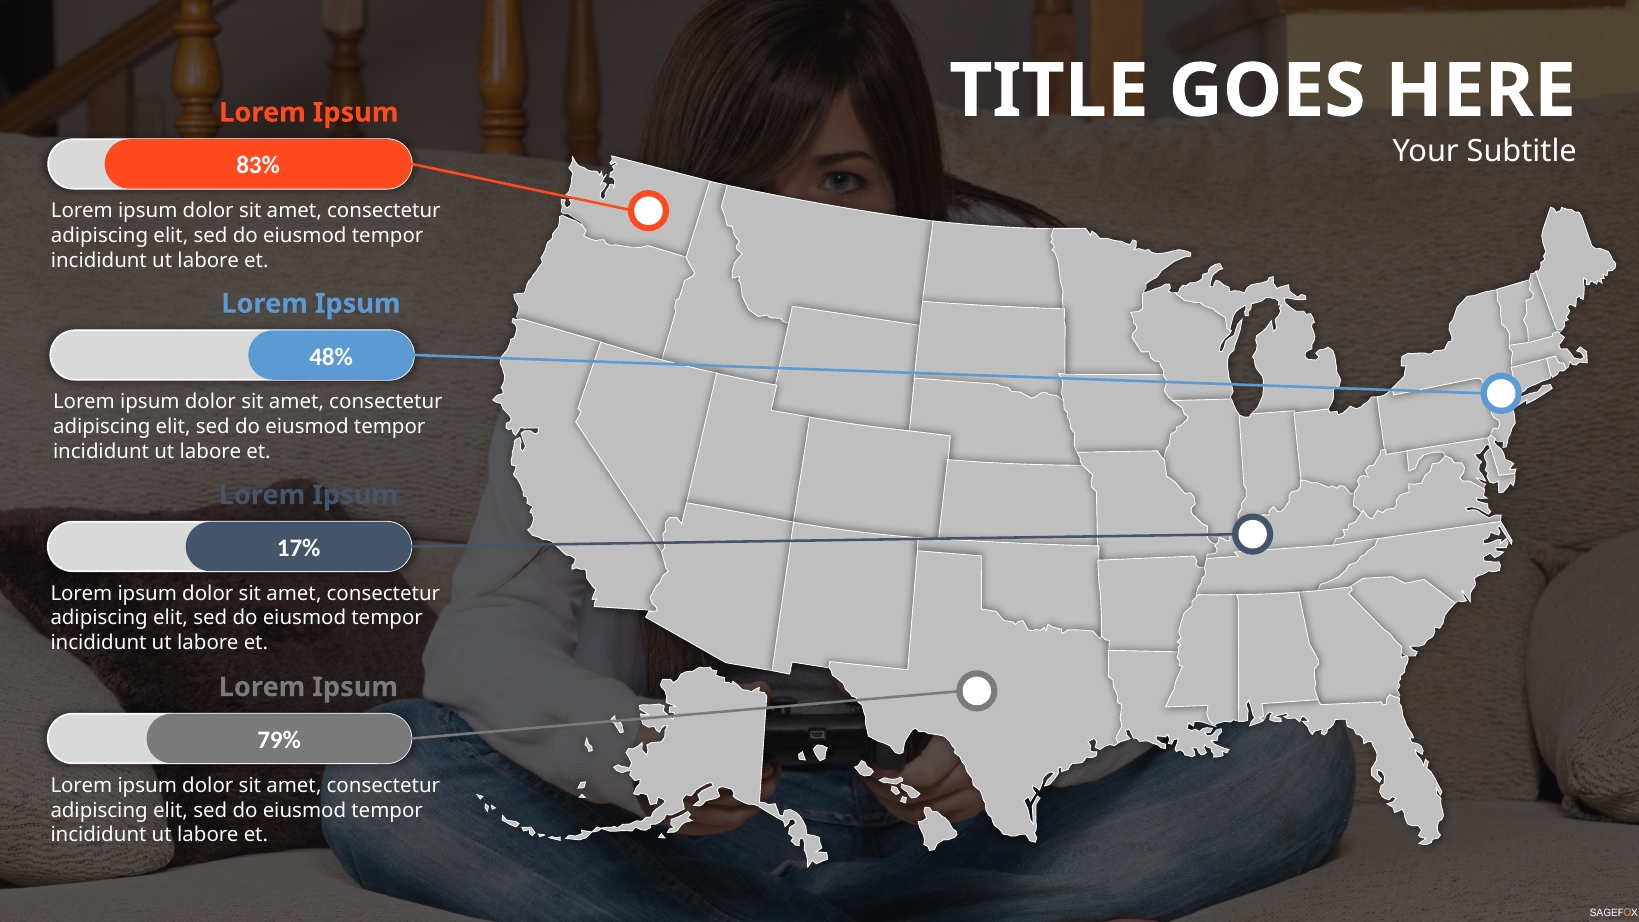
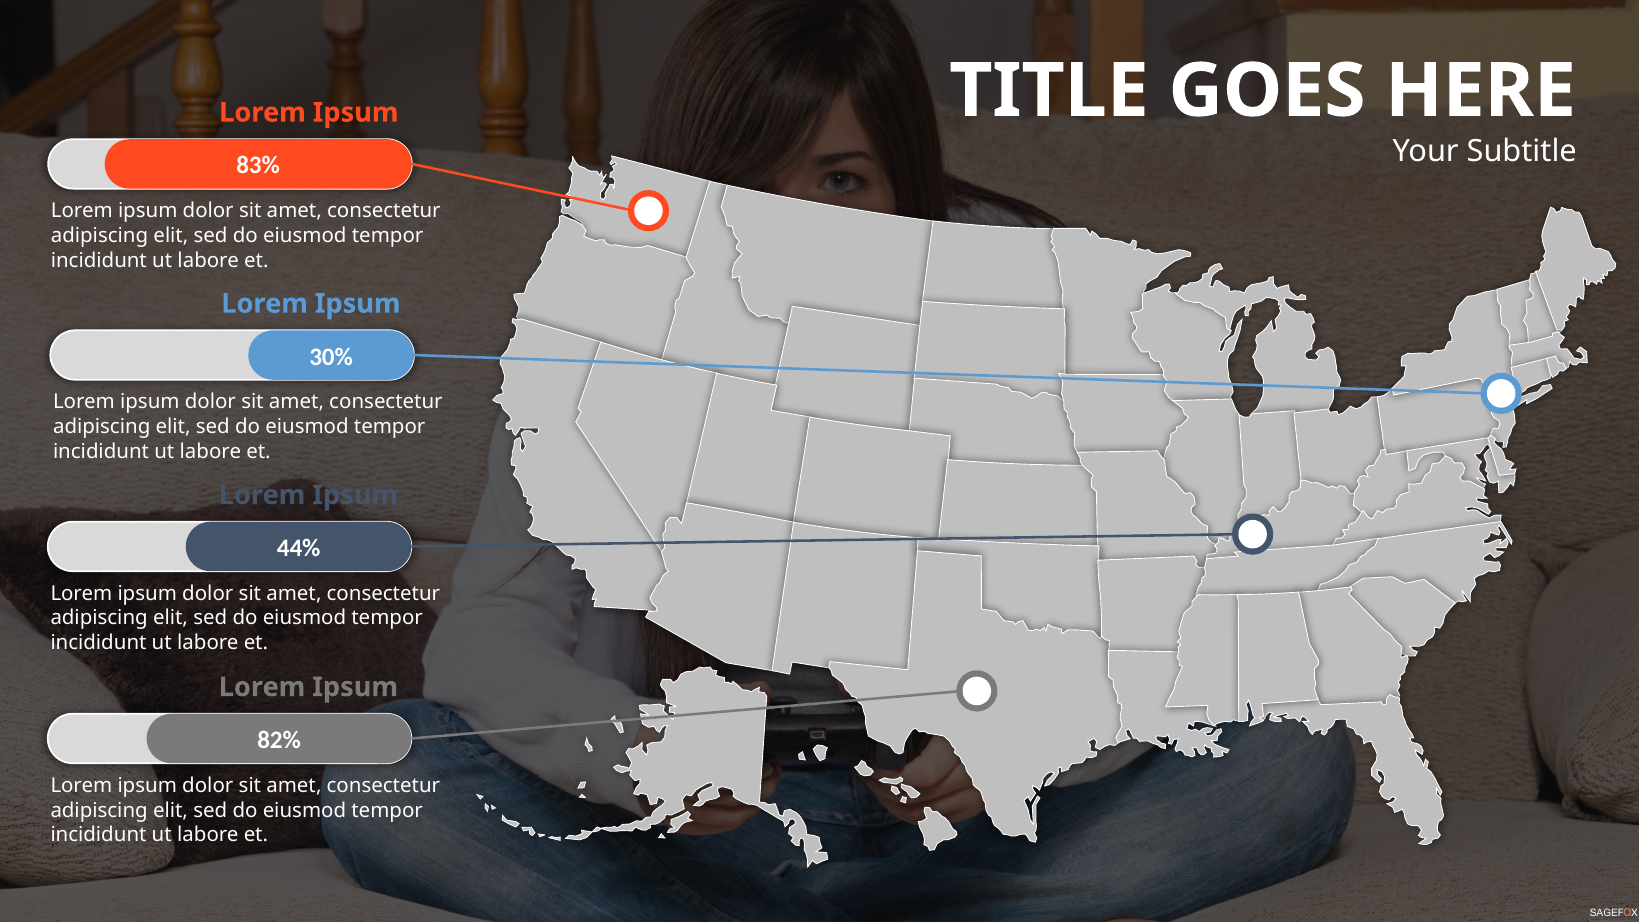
48%: 48% -> 30% (331, 357)
17%: 17% -> 44% (299, 548)
79%: 79% -> 82% (279, 740)
